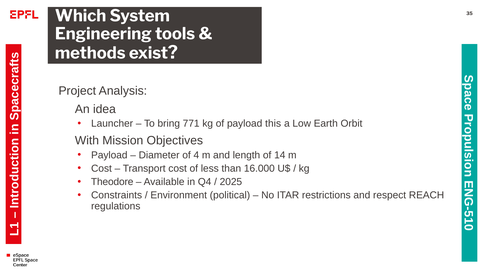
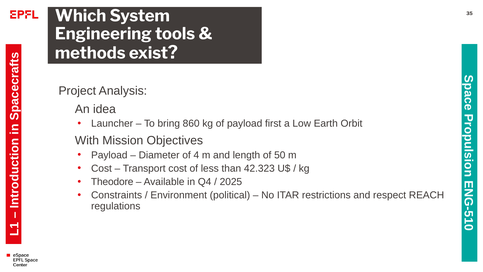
771: 771 -> 860 (191, 123)
this: this -> first (273, 123)
14: 14 -> 50 (280, 155)
16.000: 16.000 -> 42.323 (259, 168)
